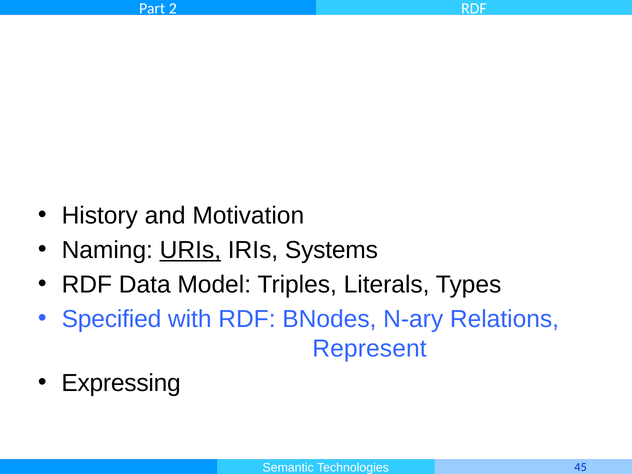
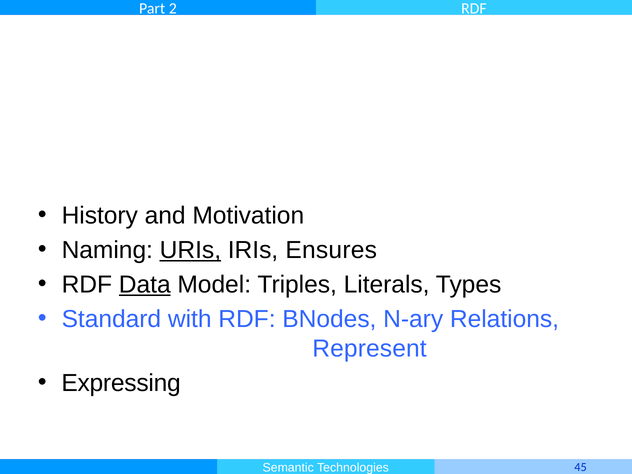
Systems: Systems -> Ensures (331, 250)
Data underline: none -> present (145, 285)
Specified: Specified -> Standard (111, 319)
